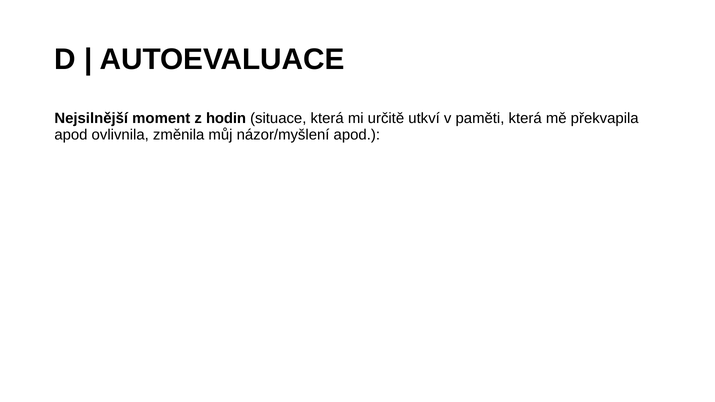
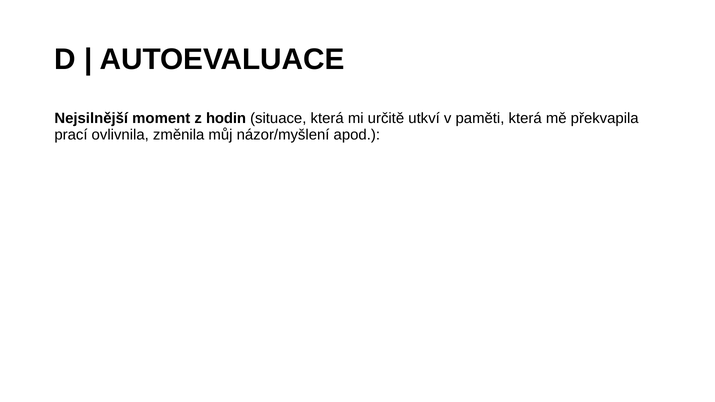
apod: apod -> prací (71, 135)
